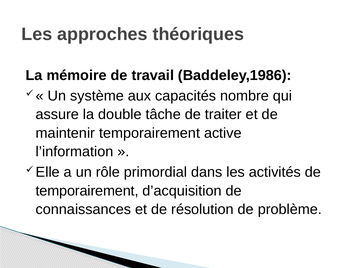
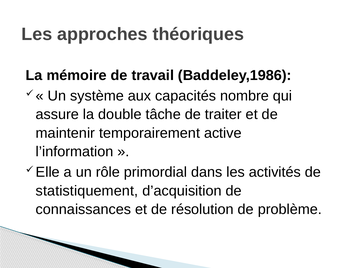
temporairement: temporairement -> statistiquement (87, 191)
